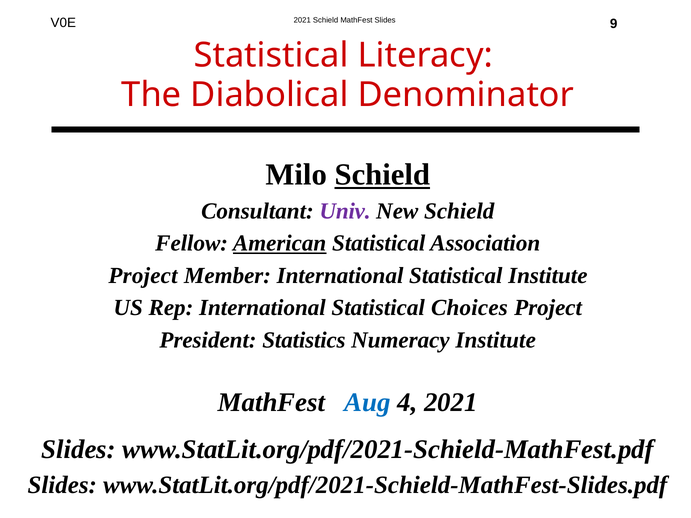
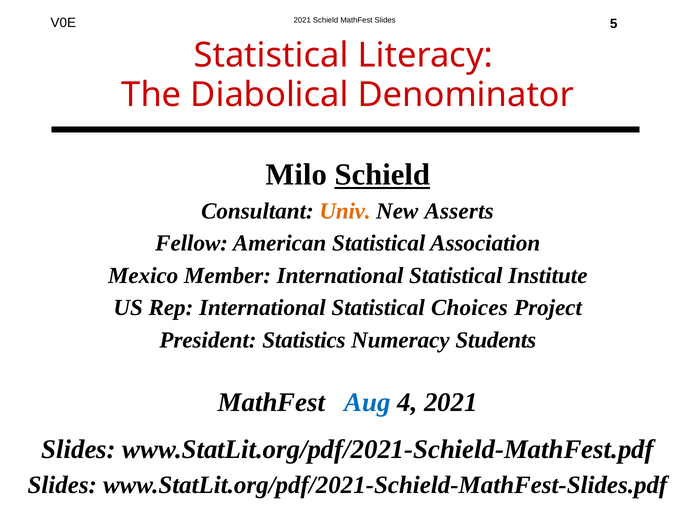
9: 9 -> 5 (614, 24)
Univ colour: purple -> orange (345, 211)
New Schield: Schield -> Asserts (459, 211)
American underline: present -> none (280, 243)
Project: Project -> Mexico (143, 276)
Numeracy Institute: Institute -> Students (496, 340)
